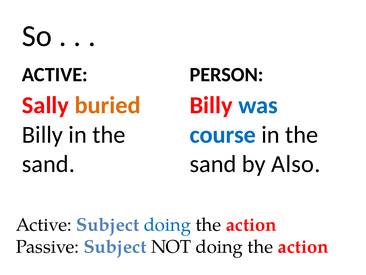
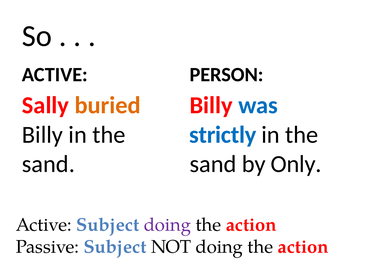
course: course -> strictly (223, 135)
Also: Also -> Only (296, 164)
doing colour: blue -> purple (167, 224)
